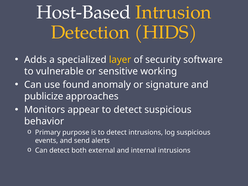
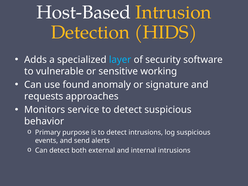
layer colour: yellow -> light blue (120, 60)
publicize: publicize -> requests (44, 96)
appear: appear -> service (83, 110)
